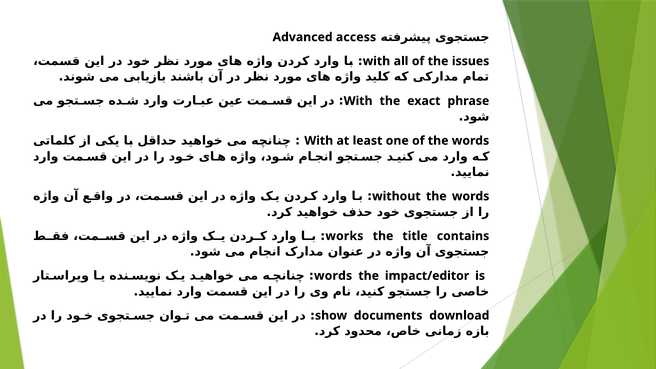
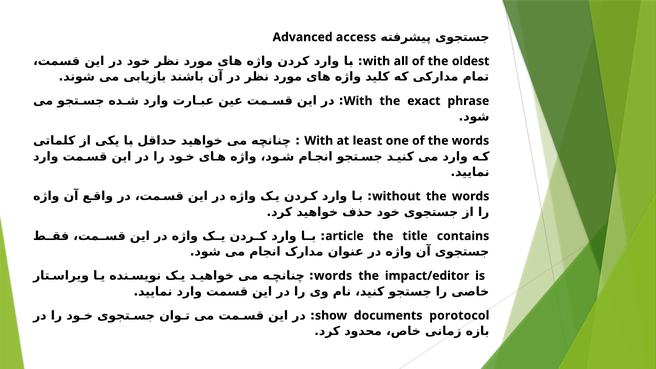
issues: issues -> oldest (471, 61)
works: works -> article (344, 236)
download: download -> porotocol (459, 316)
